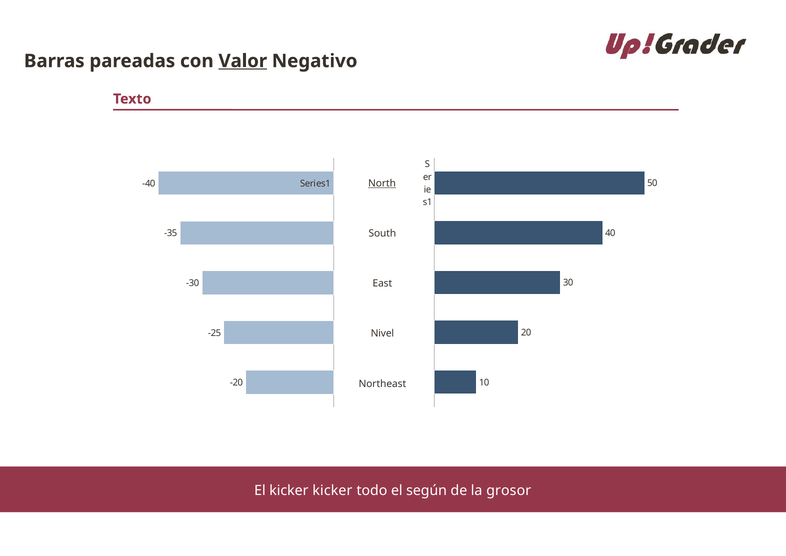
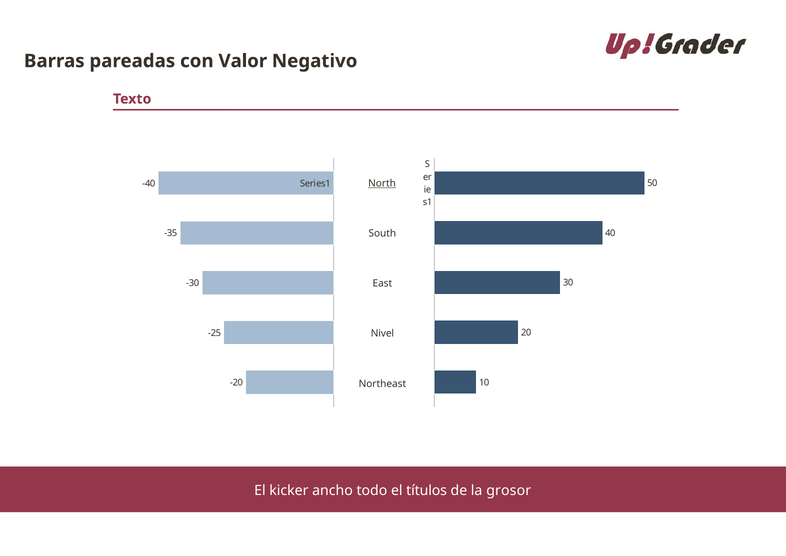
Valor underline: present -> none (243, 61)
kicker kicker: kicker -> ancho (332, 490)
según: según -> títulos (427, 490)
